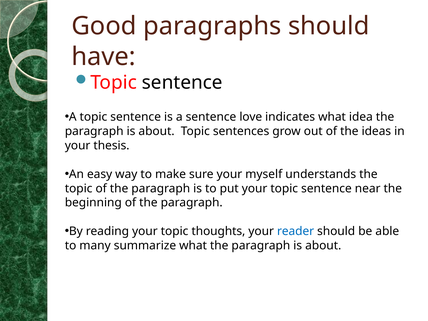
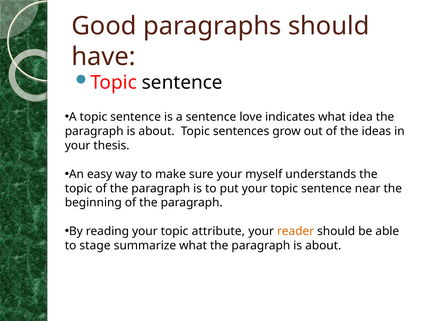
thoughts: thoughts -> attribute (218, 231)
reader colour: blue -> orange (296, 231)
many: many -> stage (95, 246)
